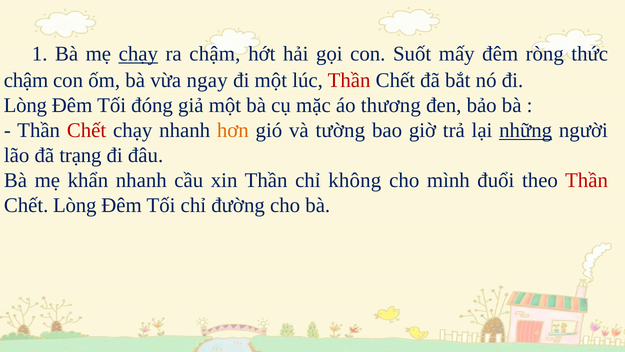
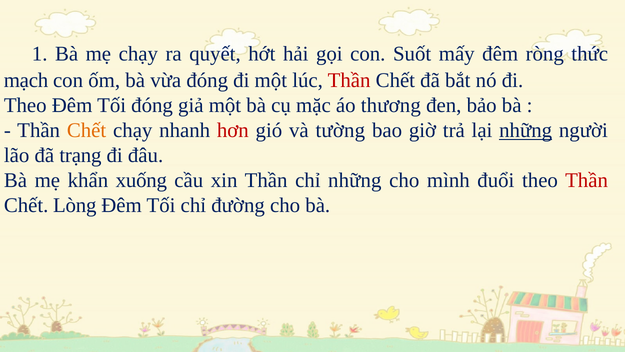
chạy underline: present -> none (138, 54)
ra chậm: chậm -> quyết (215, 54)
chậm: chậm -> mạch (26, 80)
vừa ngay: ngay -> đóng (207, 80)
Lòng: Lòng -> Theo (25, 105)
Chết colour: red -> orange (87, 130)
hơn colour: orange -> red (233, 130)
khẩn nhanh: nhanh -> xuống (141, 180)
chỉ không: không -> những (355, 180)
